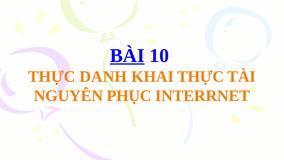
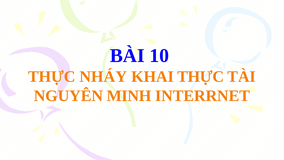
BÀI underline: present -> none (127, 55)
DANH: DANH -> NHÁY (103, 77)
PHỤC: PHỤC -> MINH (129, 96)
